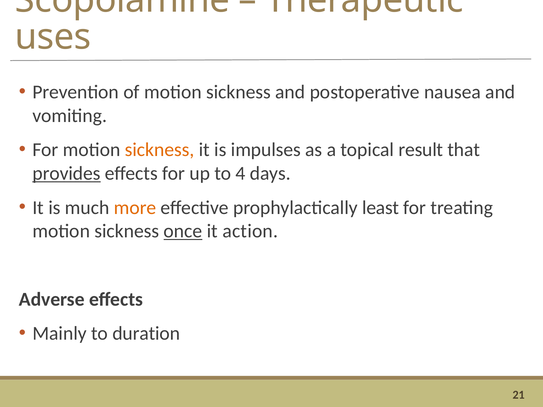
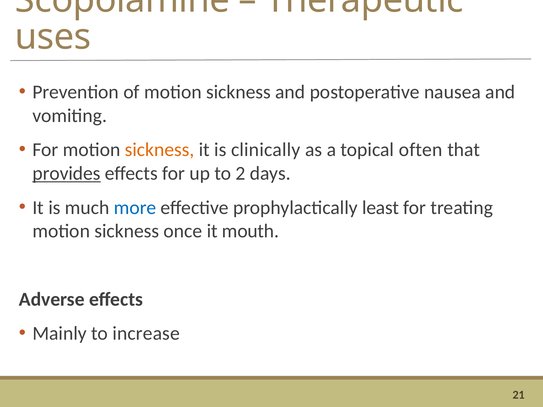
impulses: impulses -> clinically (266, 150)
result: result -> often (421, 150)
4: 4 -> 2 (241, 174)
more colour: orange -> blue (135, 208)
once underline: present -> none (183, 231)
action: action -> mouth (250, 231)
duration: duration -> increase (146, 334)
